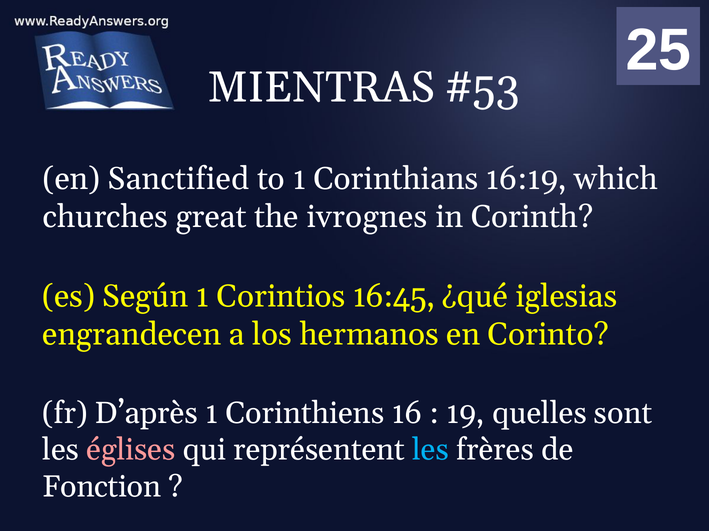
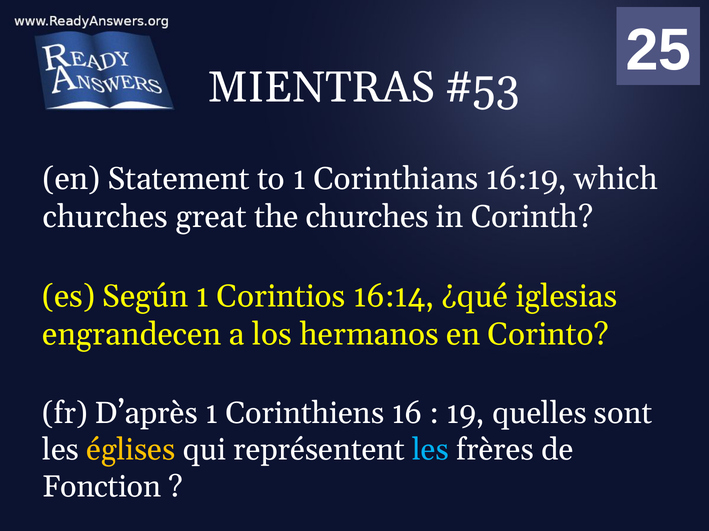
Sanctified: Sanctified -> Statement (179, 179)
the ivrognes: ivrognes -> churches (367, 217)
16:45: 16:45 -> 16:14 (394, 297)
églises colour: pink -> yellow (131, 451)
